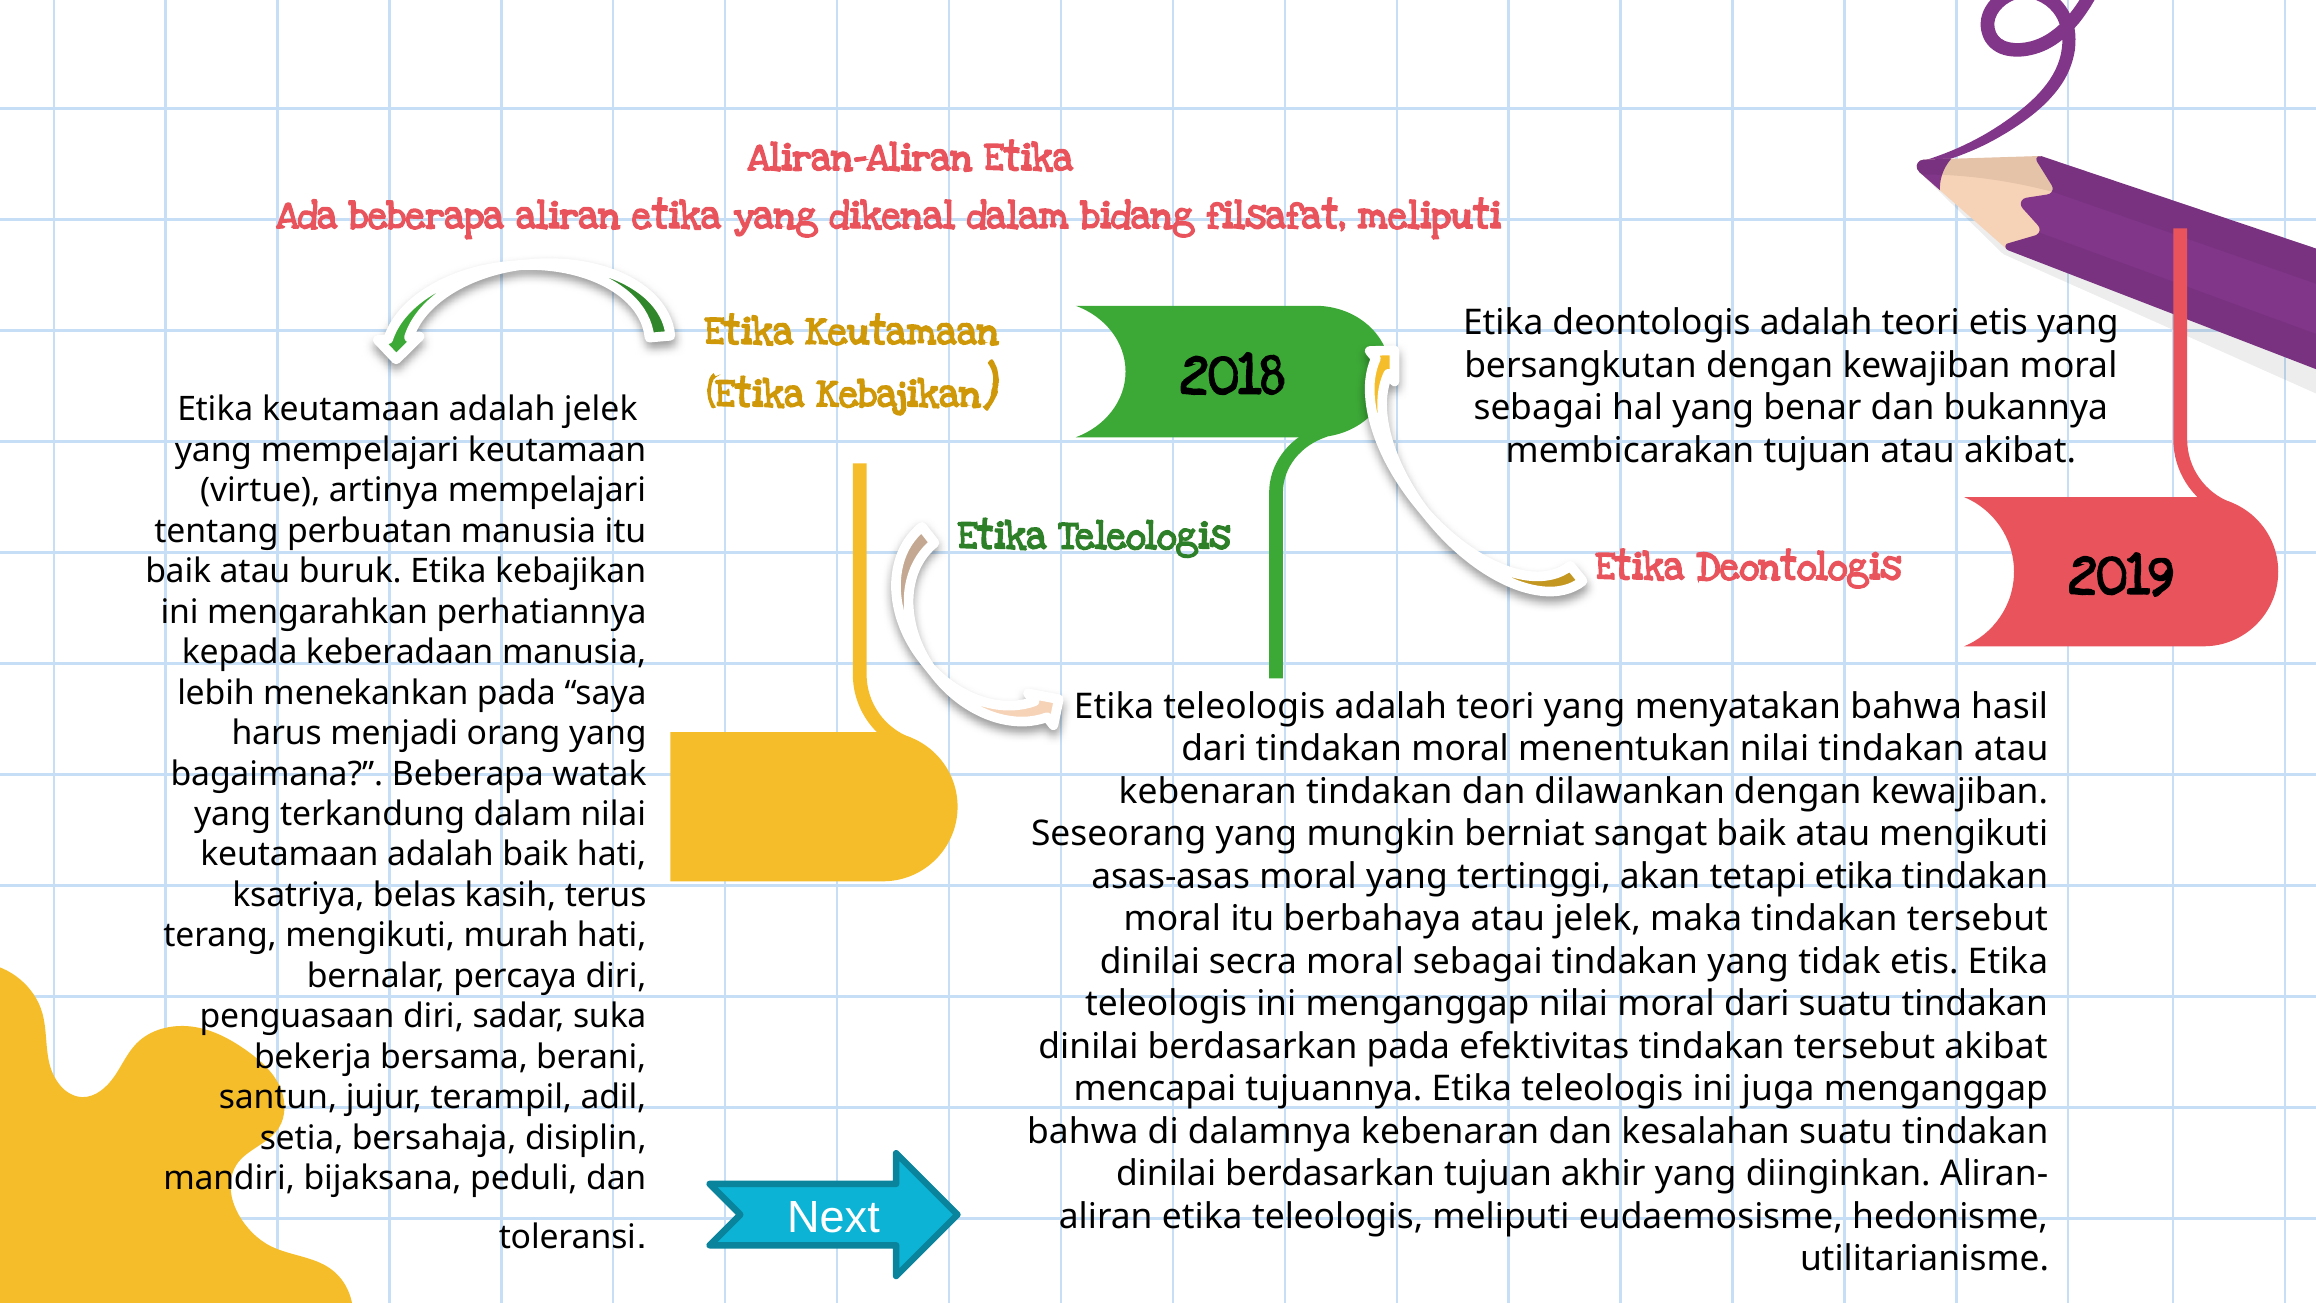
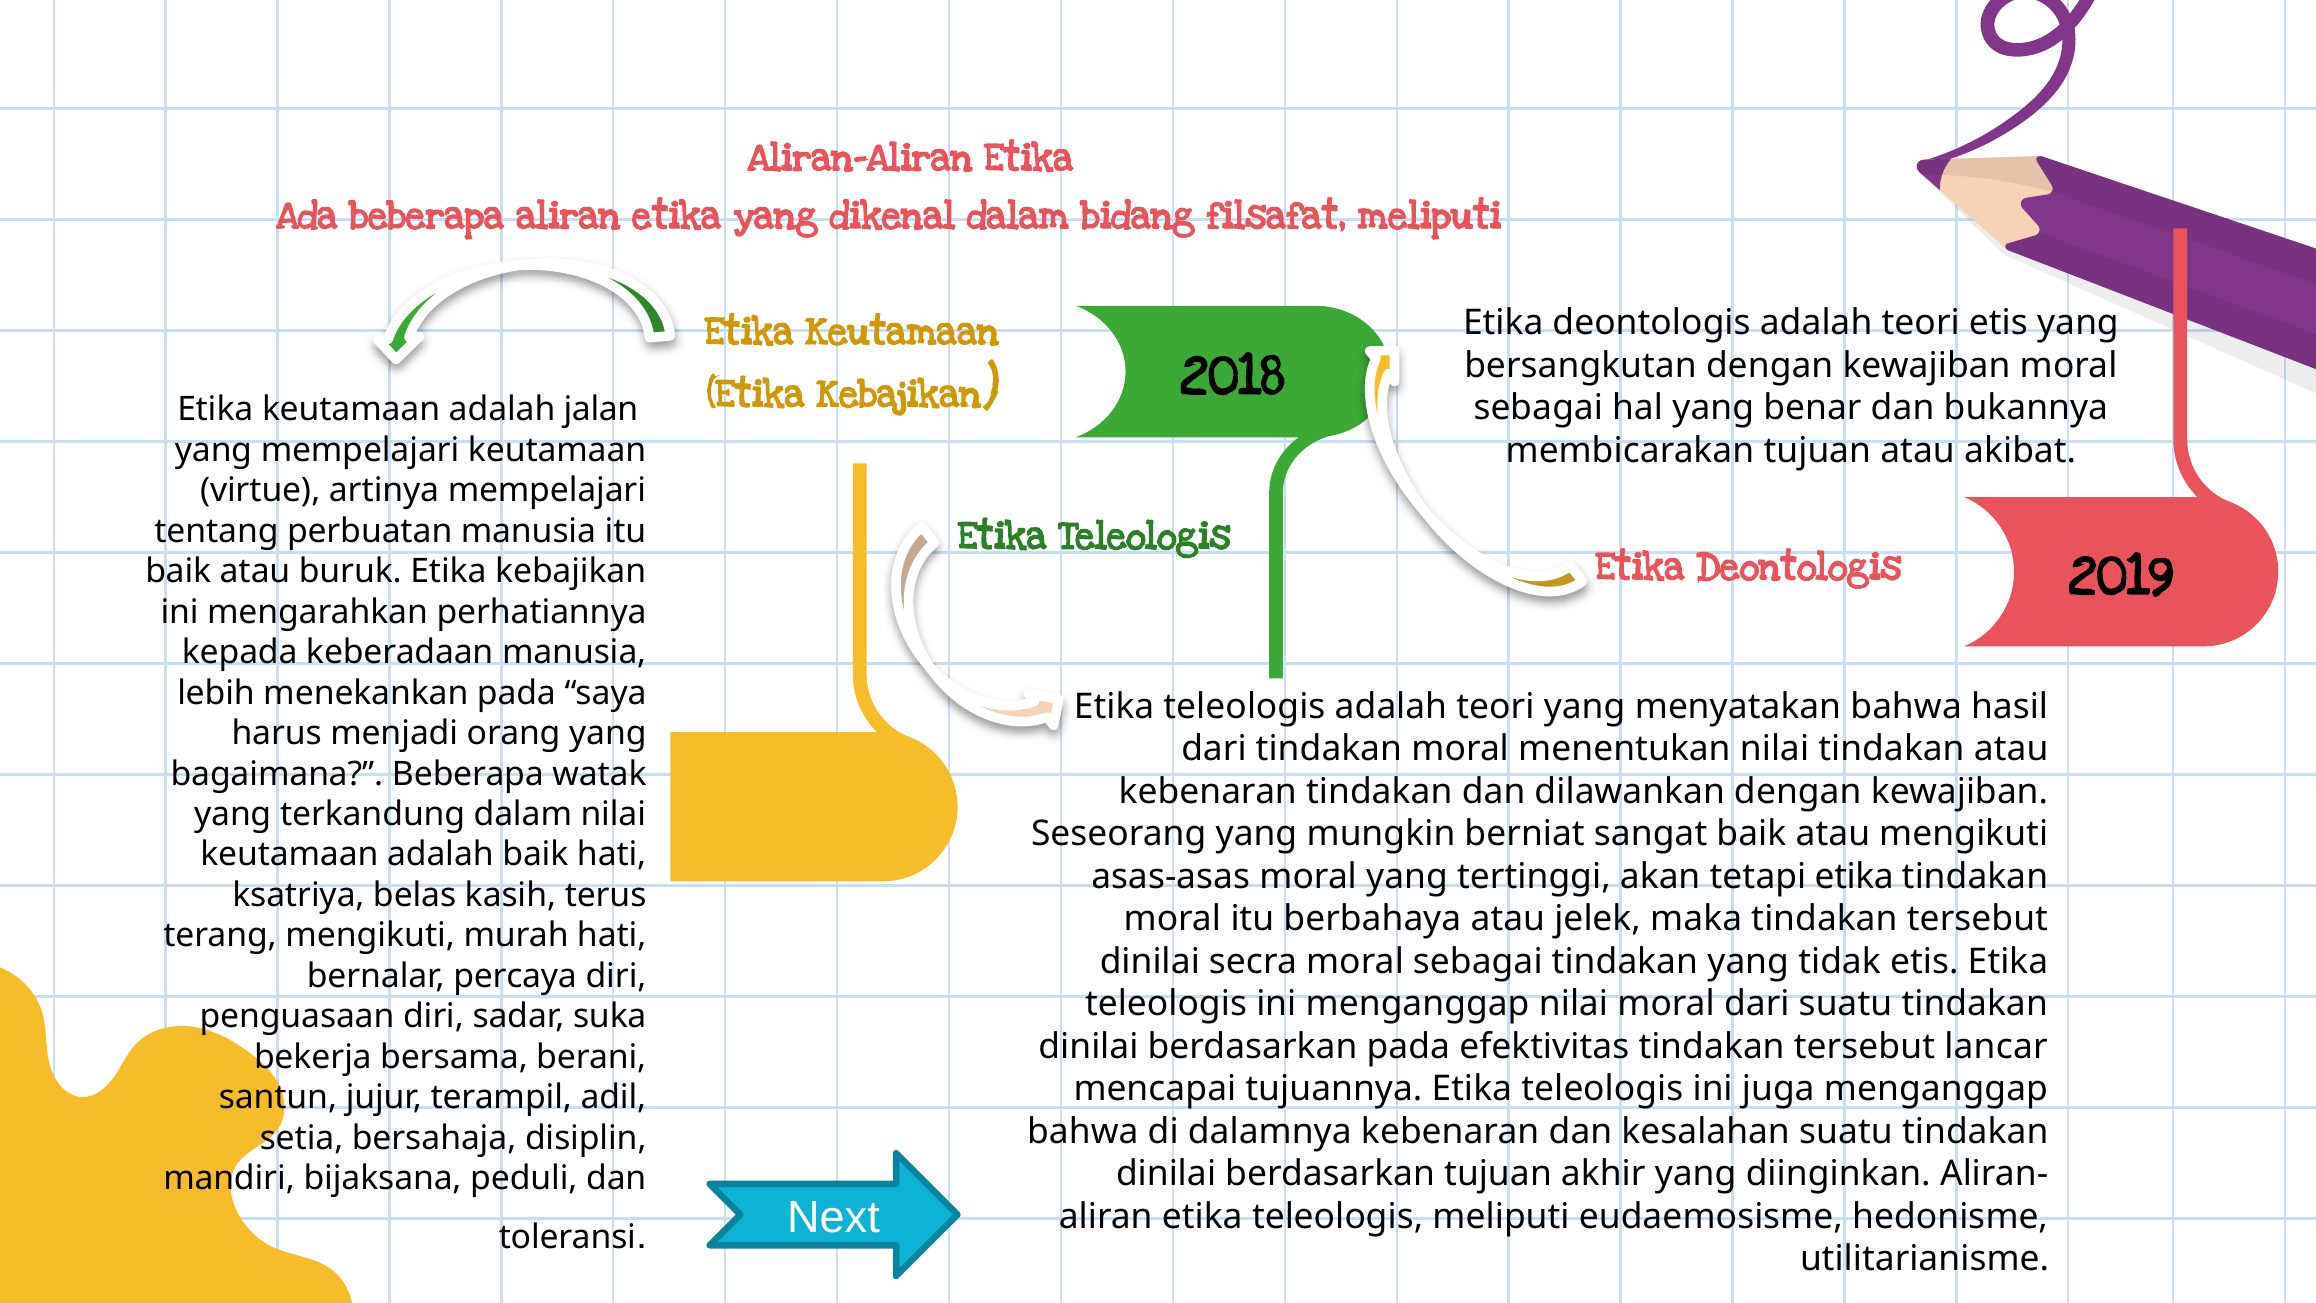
adalah jelek: jelek -> jalan (601, 409)
tersebut akibat: akibat -> lancar (1996, 1046)
